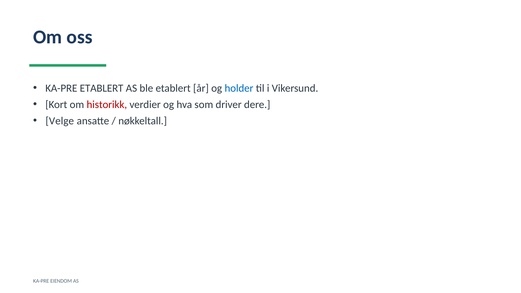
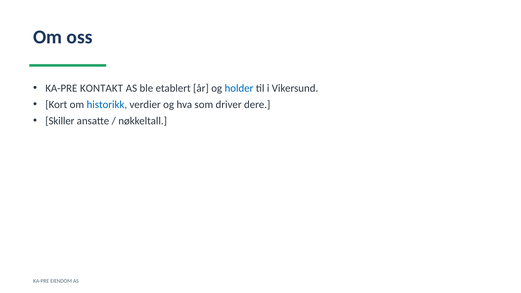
KA-PRE ETABLERT: ETABLERT -> KONTAKT (102, 88)
historikk colour: red -> blue (107, 105)
Velge: Velge -> Skiller (60, 121)
